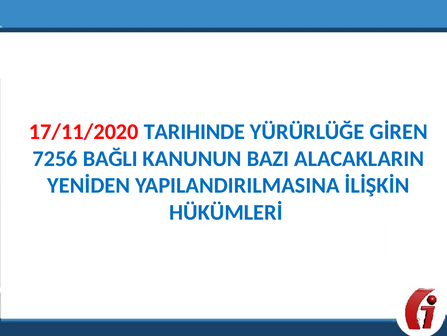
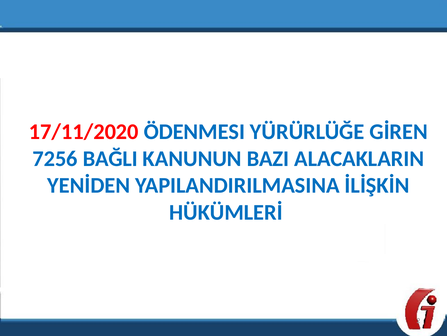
TARIHINDE: TARIHINDE -> ÖDENMESI (194, 132)
